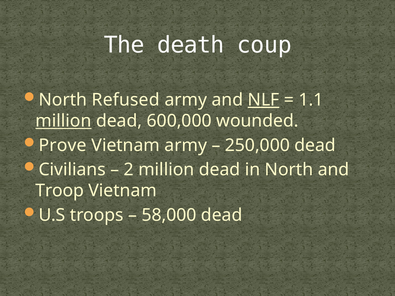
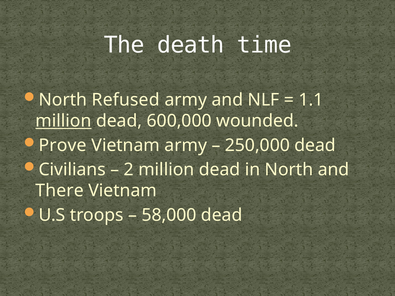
coup: coup -> time (264, 45)
NLF underline: present -> none (264, 100)
Troop: Troop -> There (60, 191)
